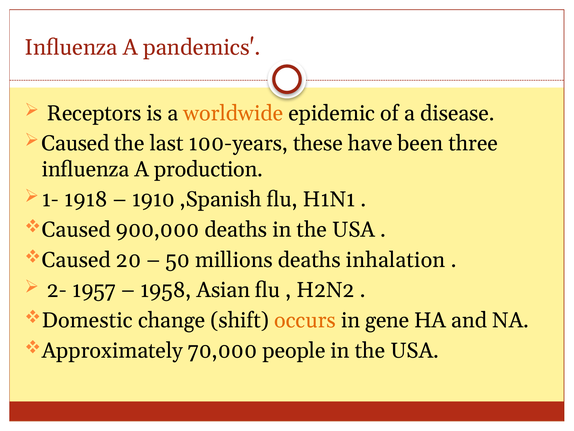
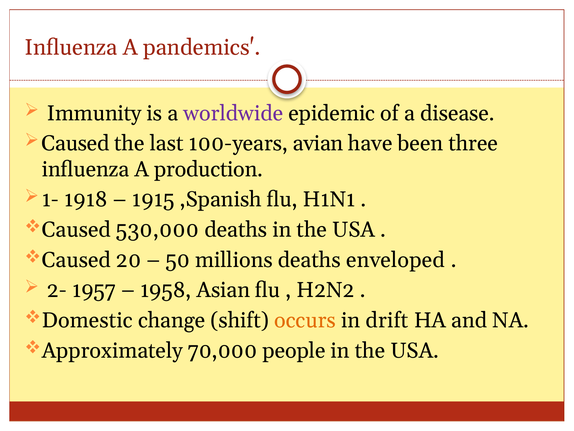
Receptors: Receptors -> Immunity (94, 113)
worldwide colour: orange -> purple (233, 113)
these: these -> avian (318, 143)
1910: 1910 -> 1915 (153, 199)
900,000: 900,000 -> 530,000 (157, 229)
inhalation: inhalation -> enveloped (396, 260)
gene: gene -> drift (387, 320)
